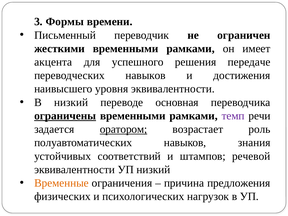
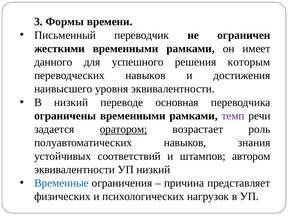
акцента: акцента -> данного (53, 62)
передаче: передаче -> которым (249, 62)
ограничены underline: present -> none (65, 116)
речевой: речевой -> автором (251, 156)
Временные colour: orange -> blue (61, 183)
предложения: предложения -> представляет (239, 183)
